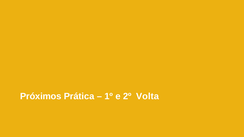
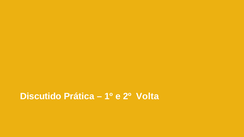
Próximos: Próximos -> Discutido (41, 96)
